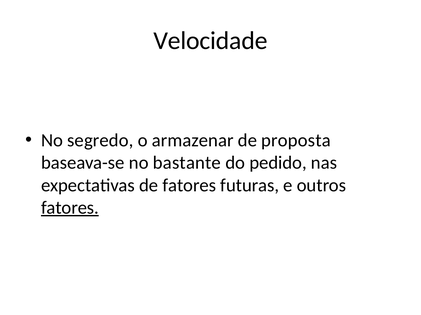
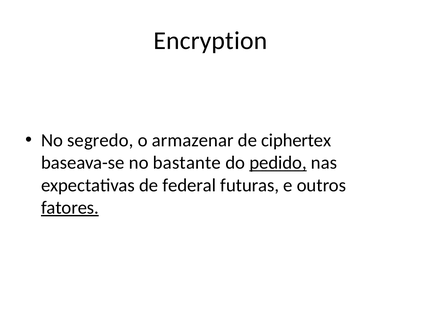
Velocidade: Velocidade -> Encryption (210, 41)
proposta: proposta -> ciphertex (296, 141)
pedido underline: none -> present (278, 163)
de fatores: fatores -> federal (189, 186)
